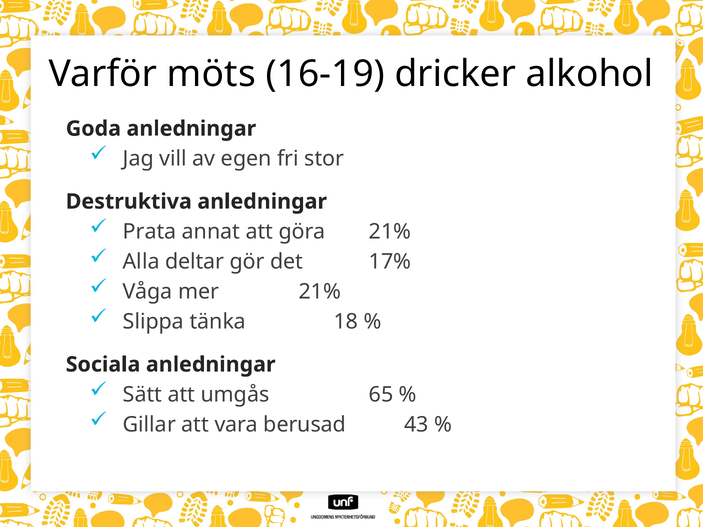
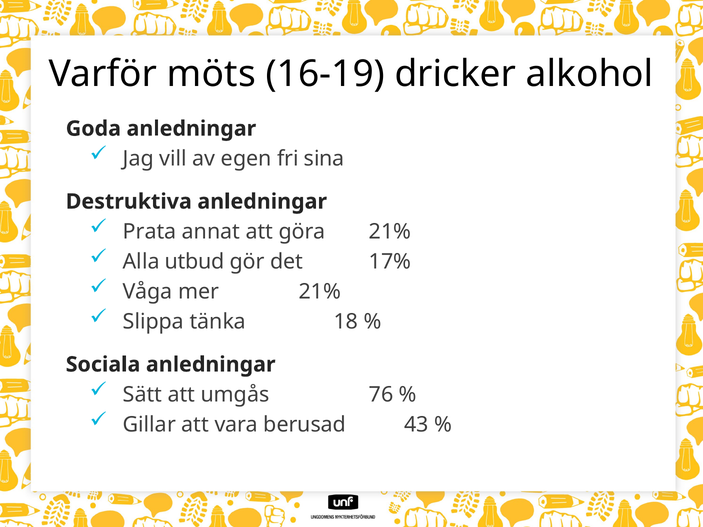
stor: stor -> sina (324, 159)
deltar: deltar -> utbud (195, 262)
65: 65 -> 76 (381, 395)
